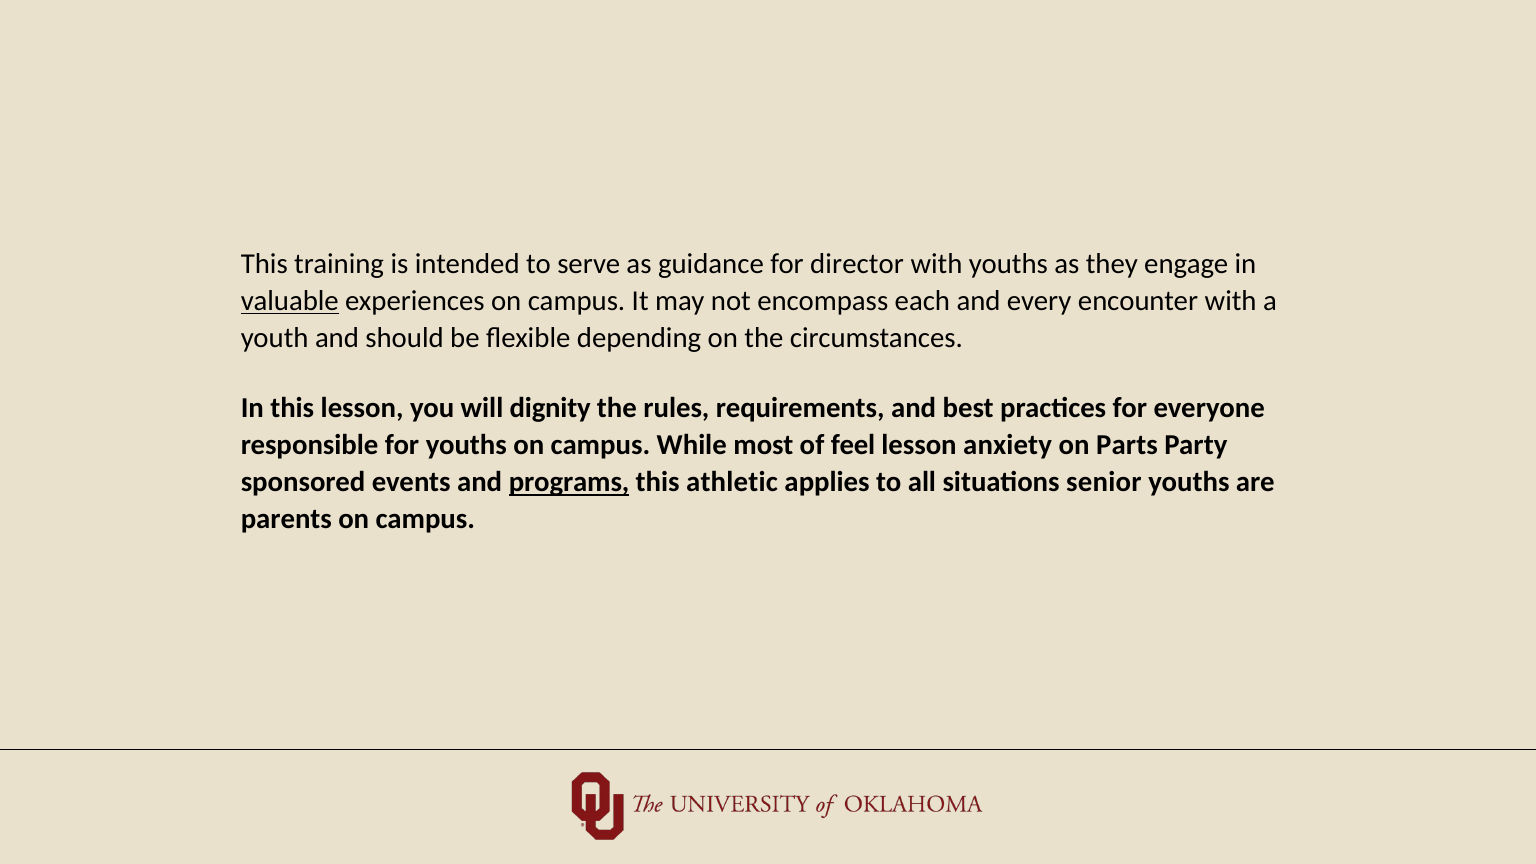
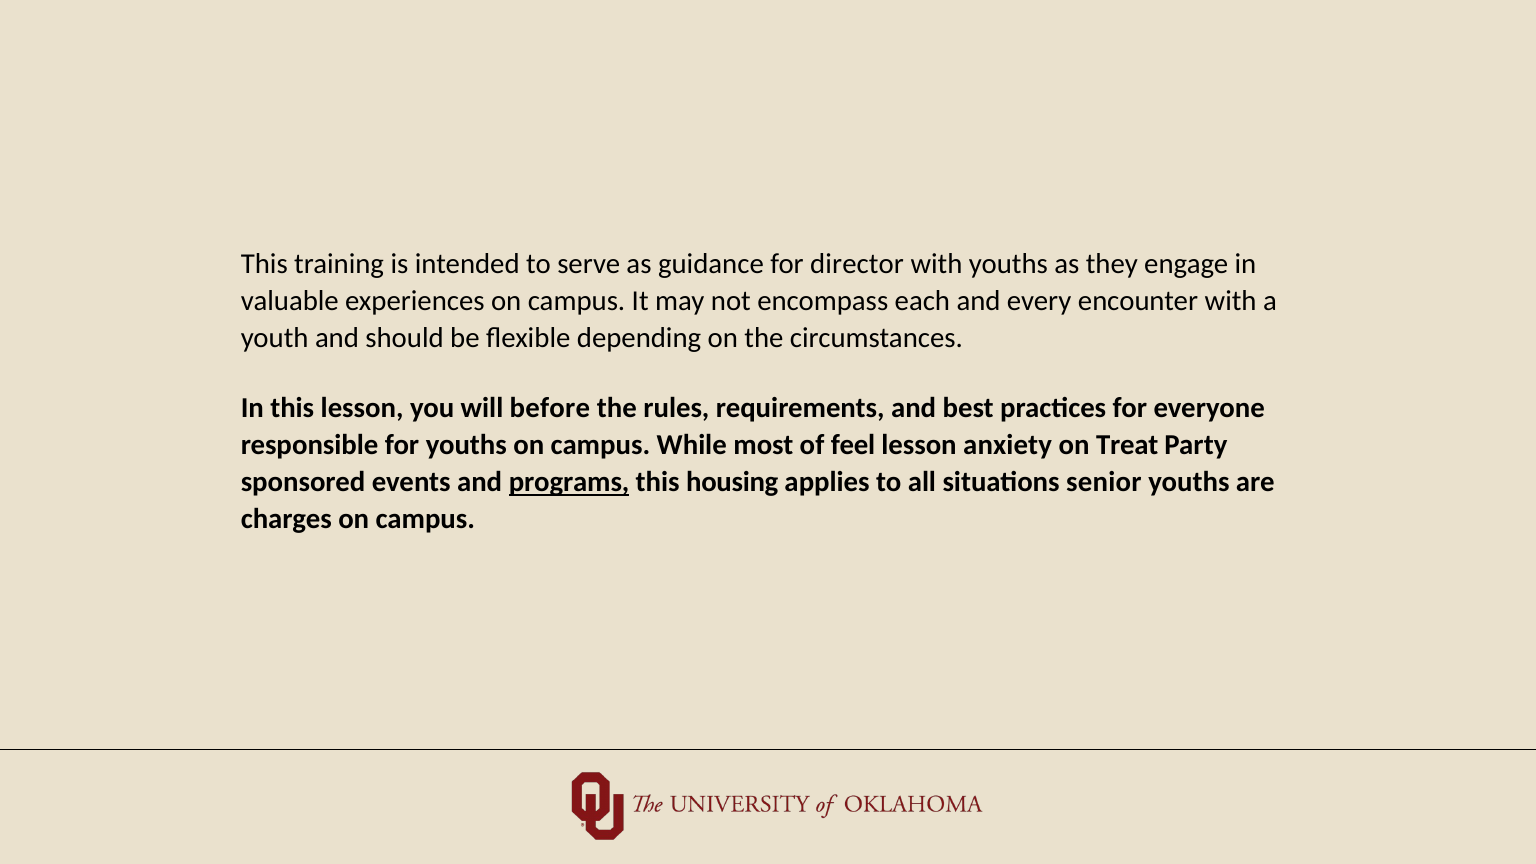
valuable underline: present -> none (290, 301)
dignity: dignity -> before (550, 408)
Parts: Parts -> Treat (1127, 445)
athletic: athletic -> housing (732, 482)
parents: parents -> charges (286, 519)
